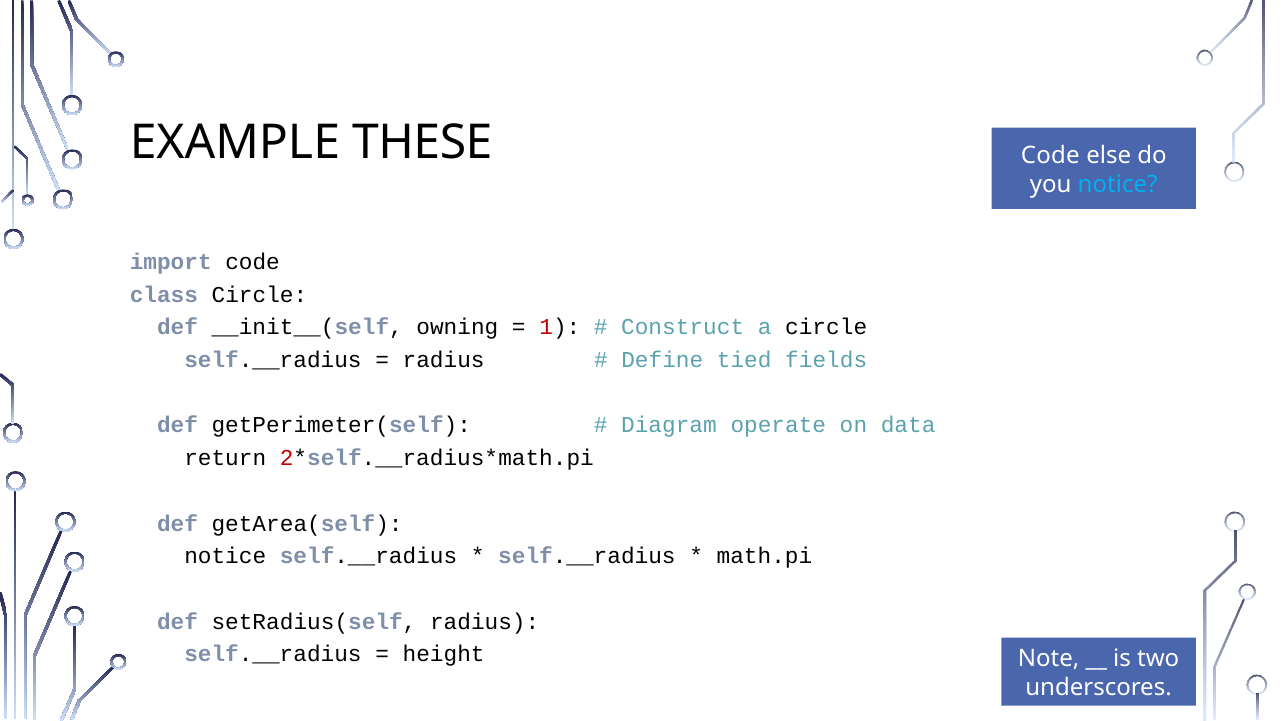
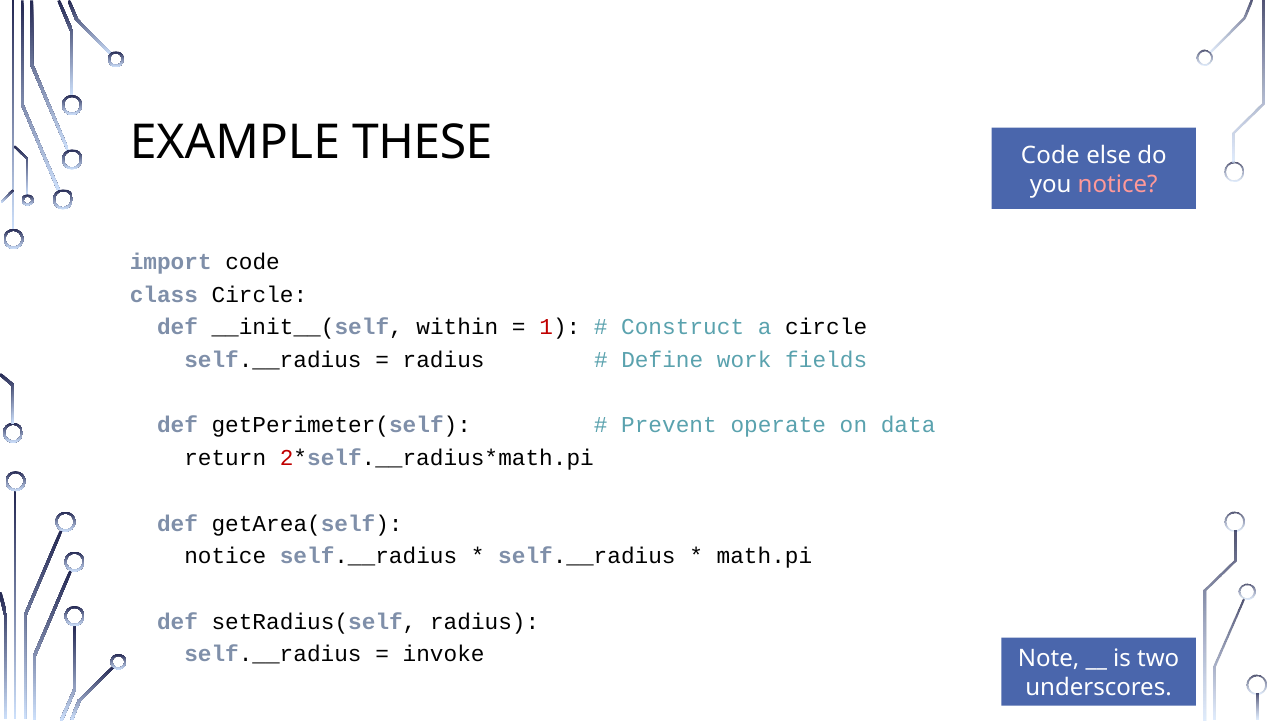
notice colour: light blue -> pink (1118, 184)
owning: owning -> within (457, 328)
tied: tied -> work (744, 360)
Diagram: Diagram -> Prevent (669, 426)
height: height -> invoke (444, 655)
